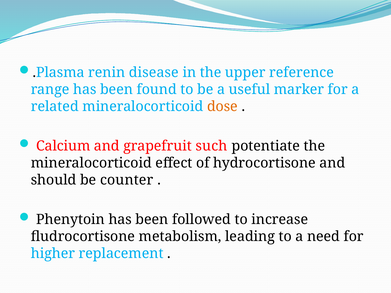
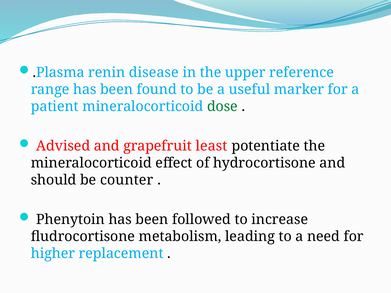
related: related -> patient (55, 106)
dose colour: orange -> green (222, 106)
Calcium: Calcium -> Advised (63, 146)
such: such -> least (211, 146)
